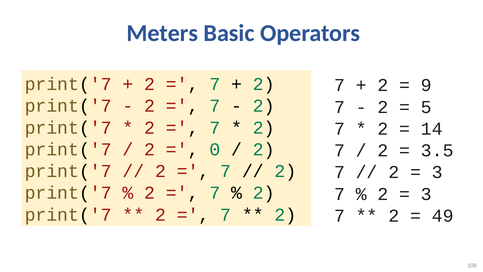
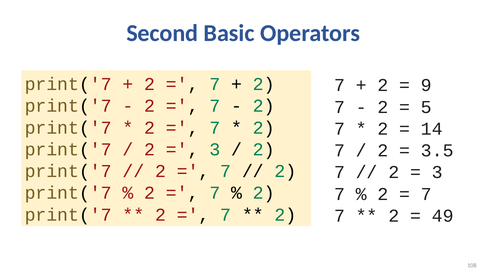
Meters: Meters -> Second (162, 33)
0: 0 -> 3 (215, 149)
3: 3 -> 7 (426, 194)
